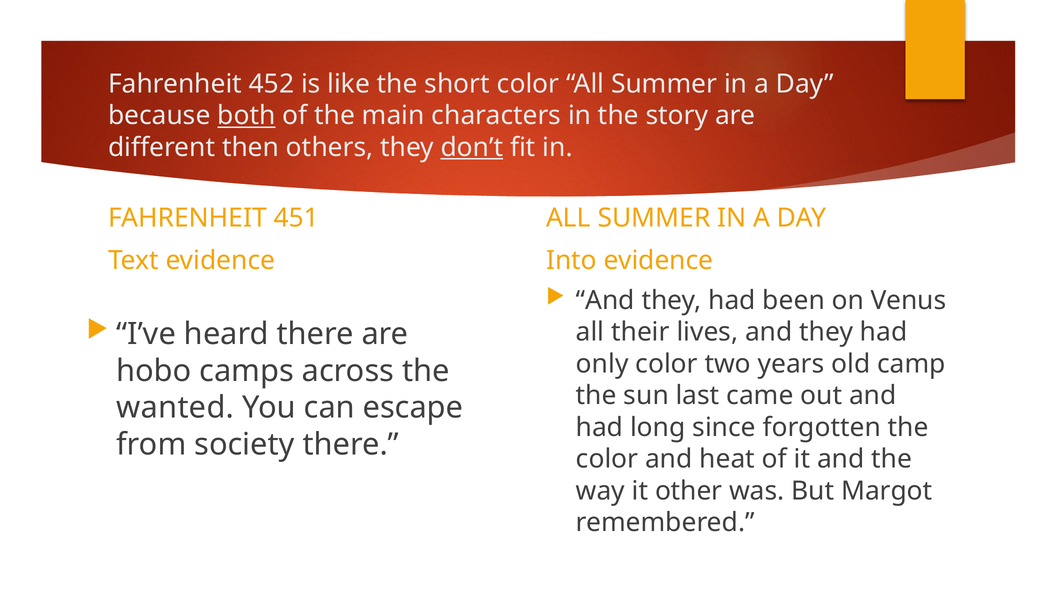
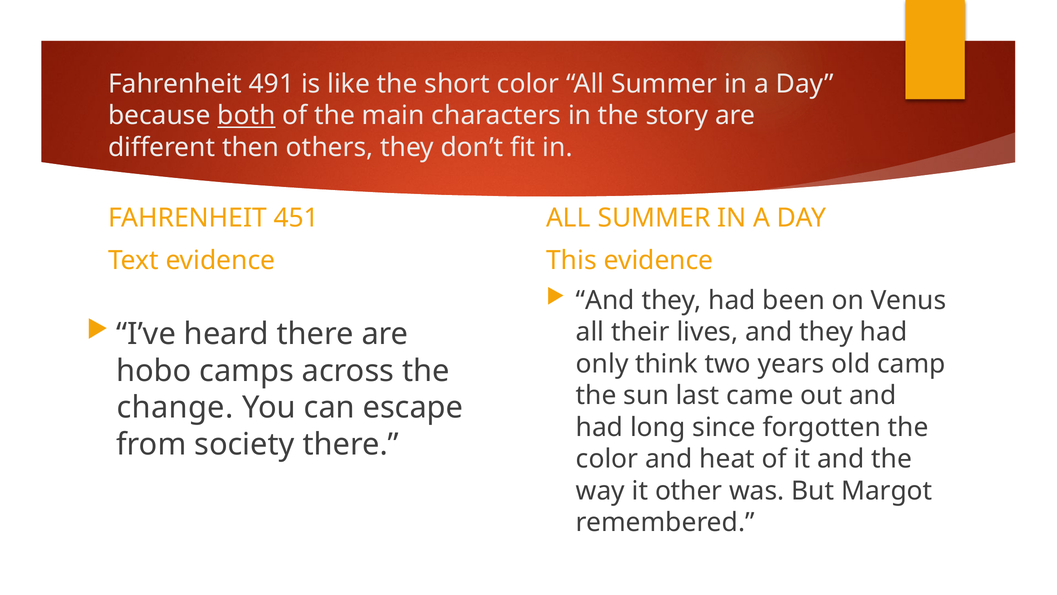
452: 452 -> 491 (272, 84)
don’t underline: present -> none (472, 147)
Into: Into -> This (571, 260)
only color: color -> think (667, 364)
wanted: wanted -> change (175, 407)
